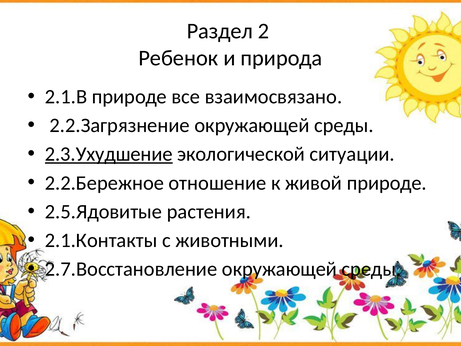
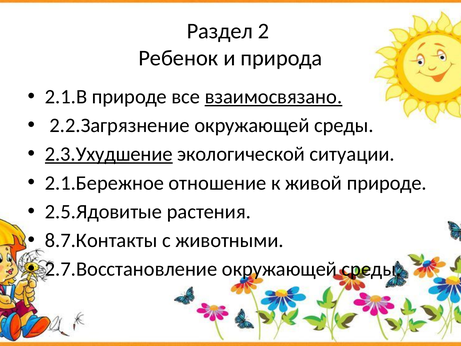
взаимосвязано underline: none -> present (273, 97)
2.2.Бережное: 2.2.Бережное -> 2.1.Бережное (104, 183)
2.1.Контакты: 2.1.Контакты -> 8.7.Контакты (101, 240)
